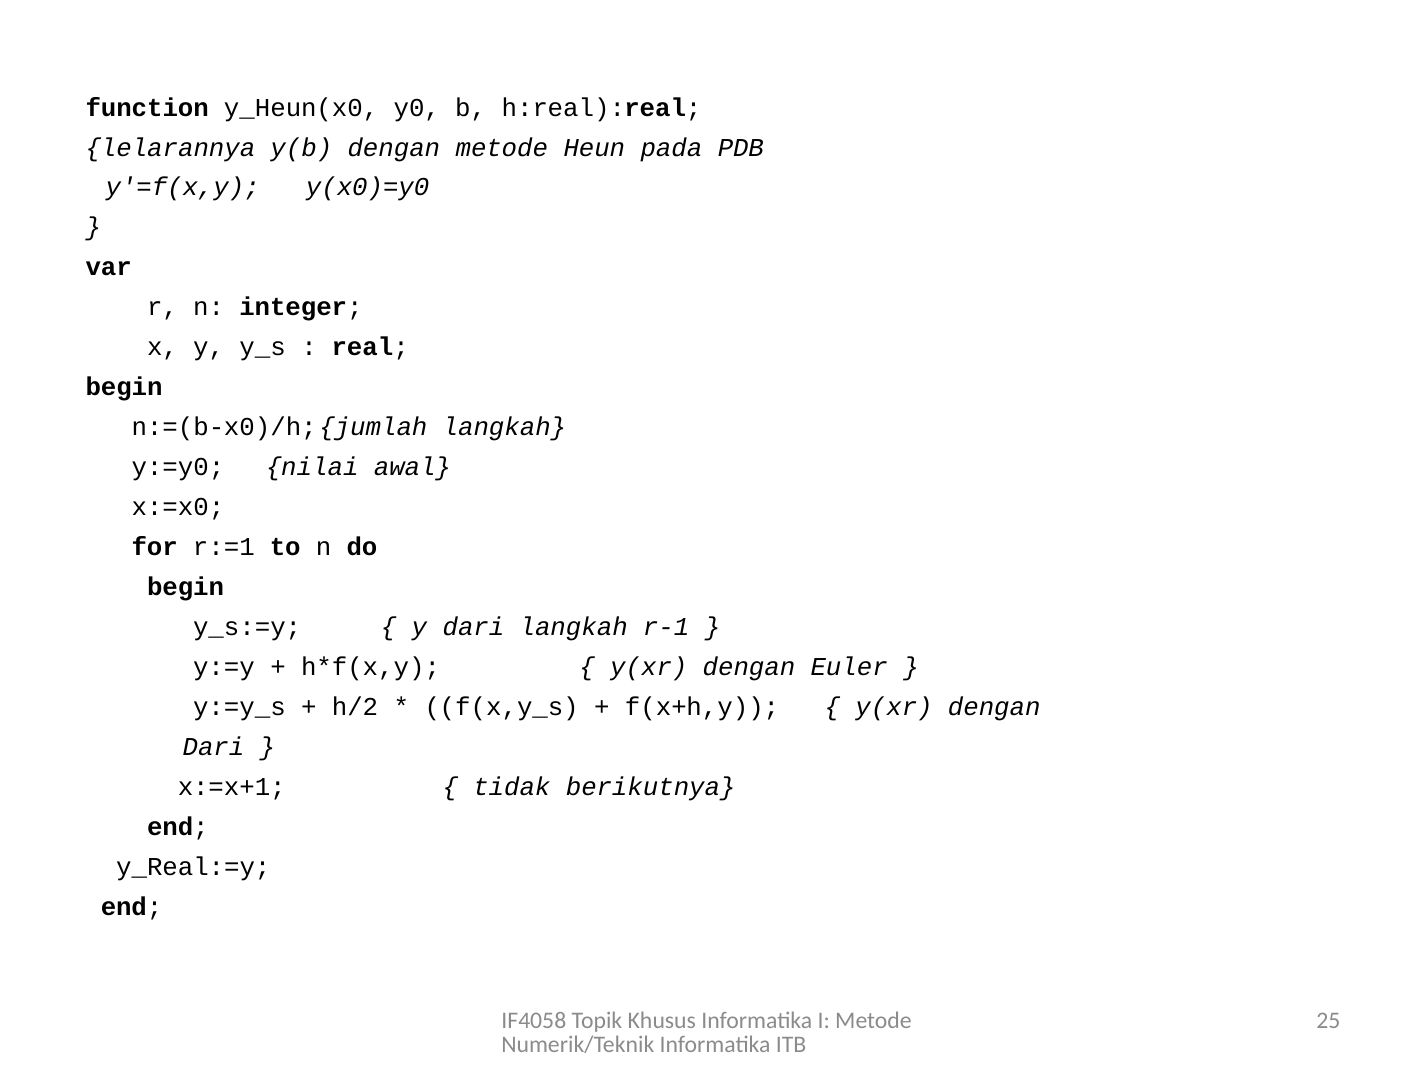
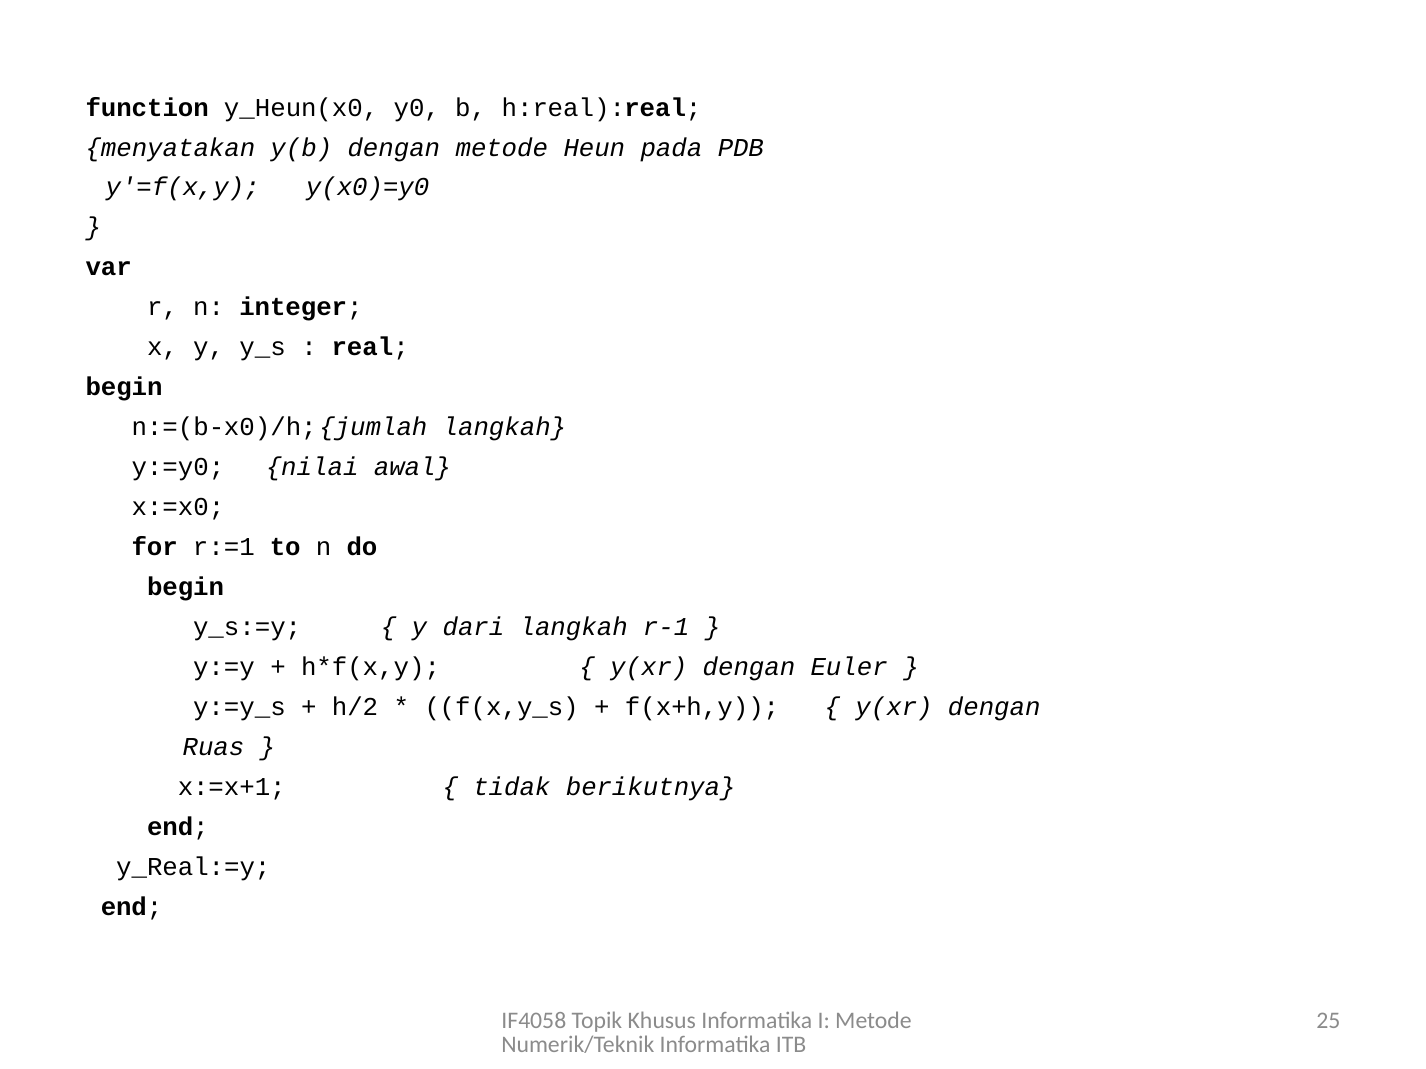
lelarannya: lelarannya -> menyatakan (170, 148)
Dari: Dari -> Ruas (213, 747)
